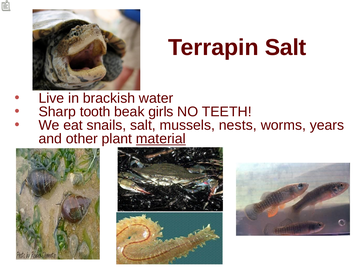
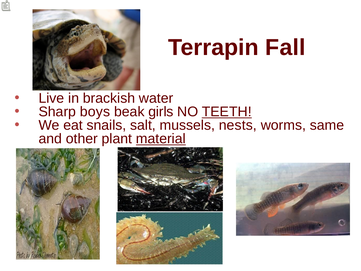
Terrapin Salt: Salt -> Fall (285, 47)
tooth: tooth -> boys (95, 112)
TEETH underline: none -> present (227, 112)
years: years -> same (327, 125)
